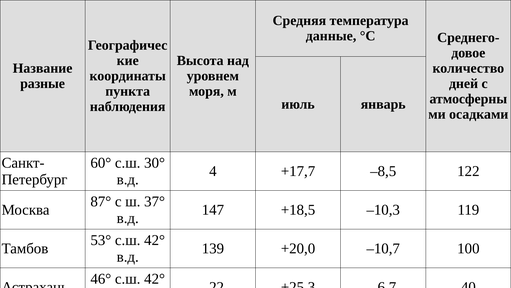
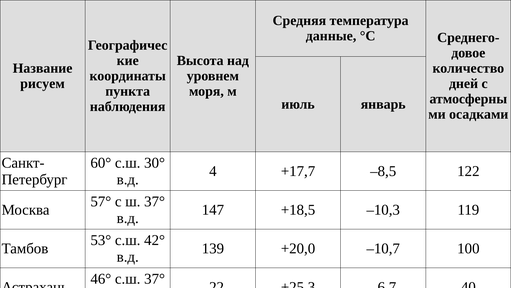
разные: разные -> рисуем (42, 84)
87°: 87° -> 57° (101, 201)
46° с.ш 42°: 42° -> 37° (155, 278)
